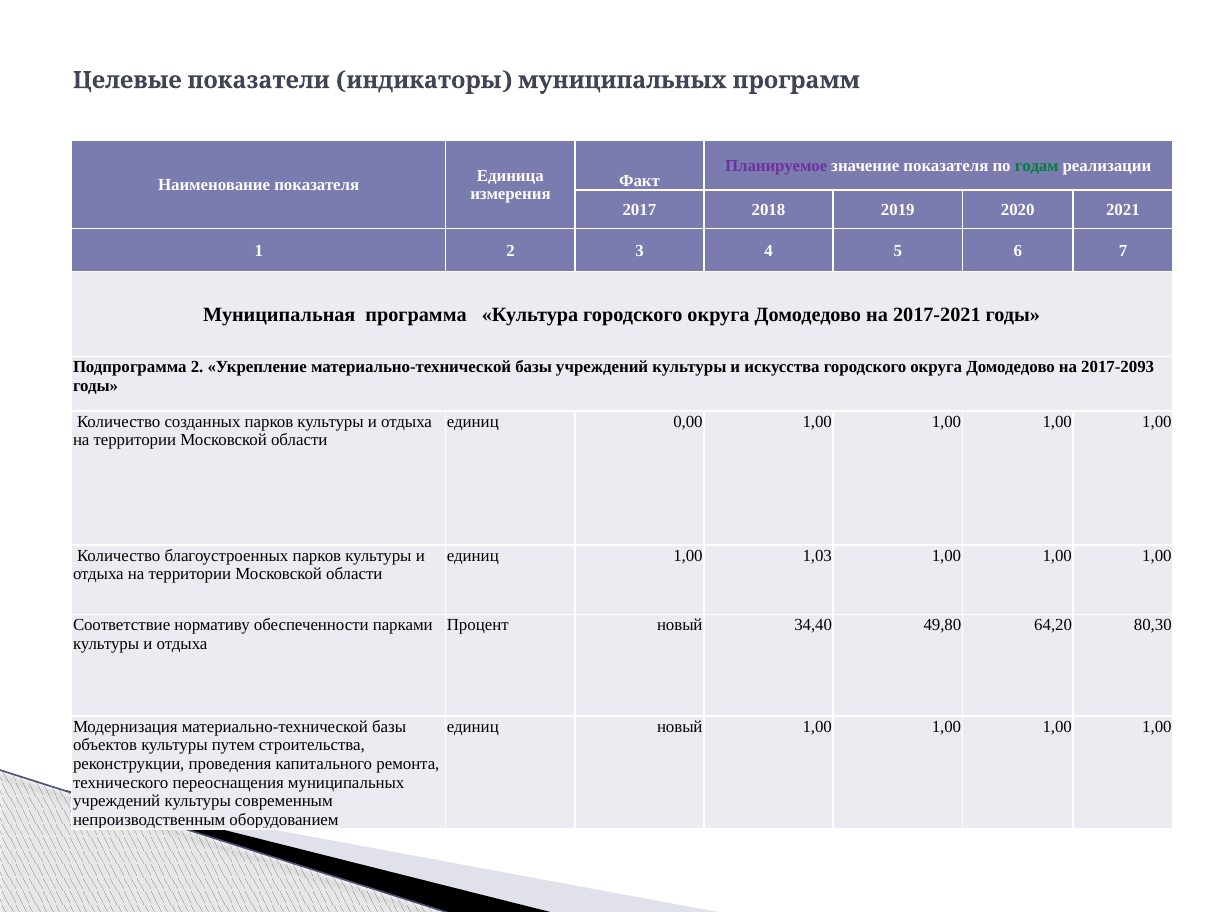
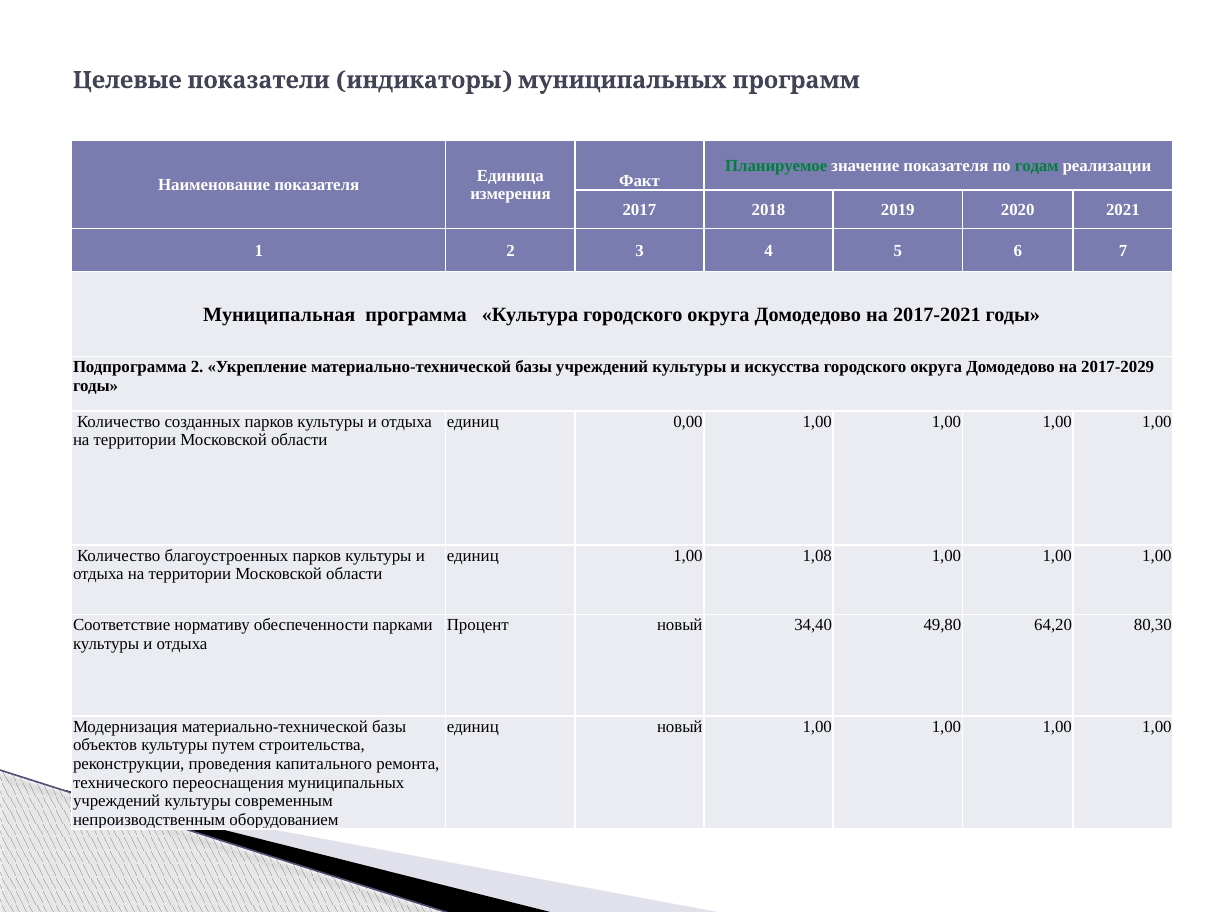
Планируемое colour: purple -> green (776, 166)
2017-2093: 2017-2093 -> 2017-2029 (1118, 367)
1,03: 1,03 -> 1,08 (817, 556)
